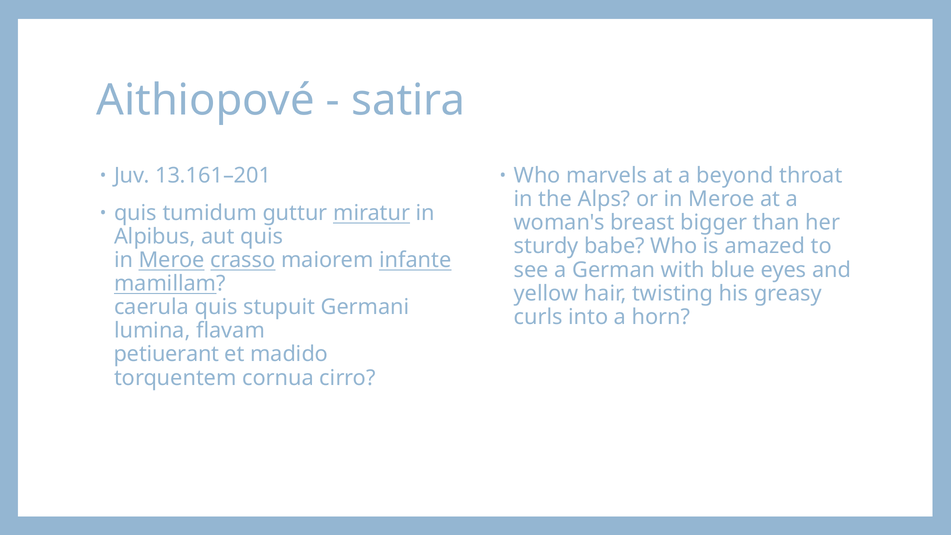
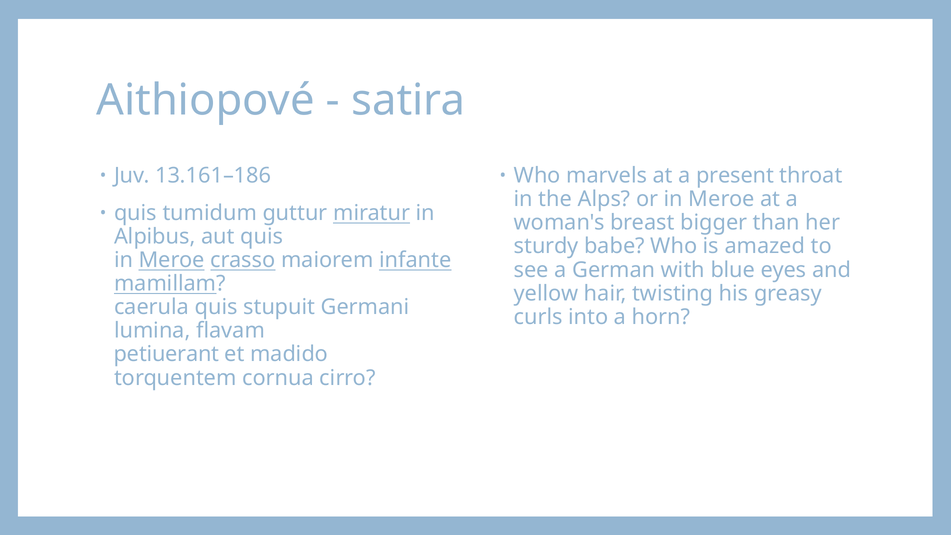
13.161–201: 13.161–201 -> 13.161–186 (213, 176)
beyond: beyond -> present (735, 176)
